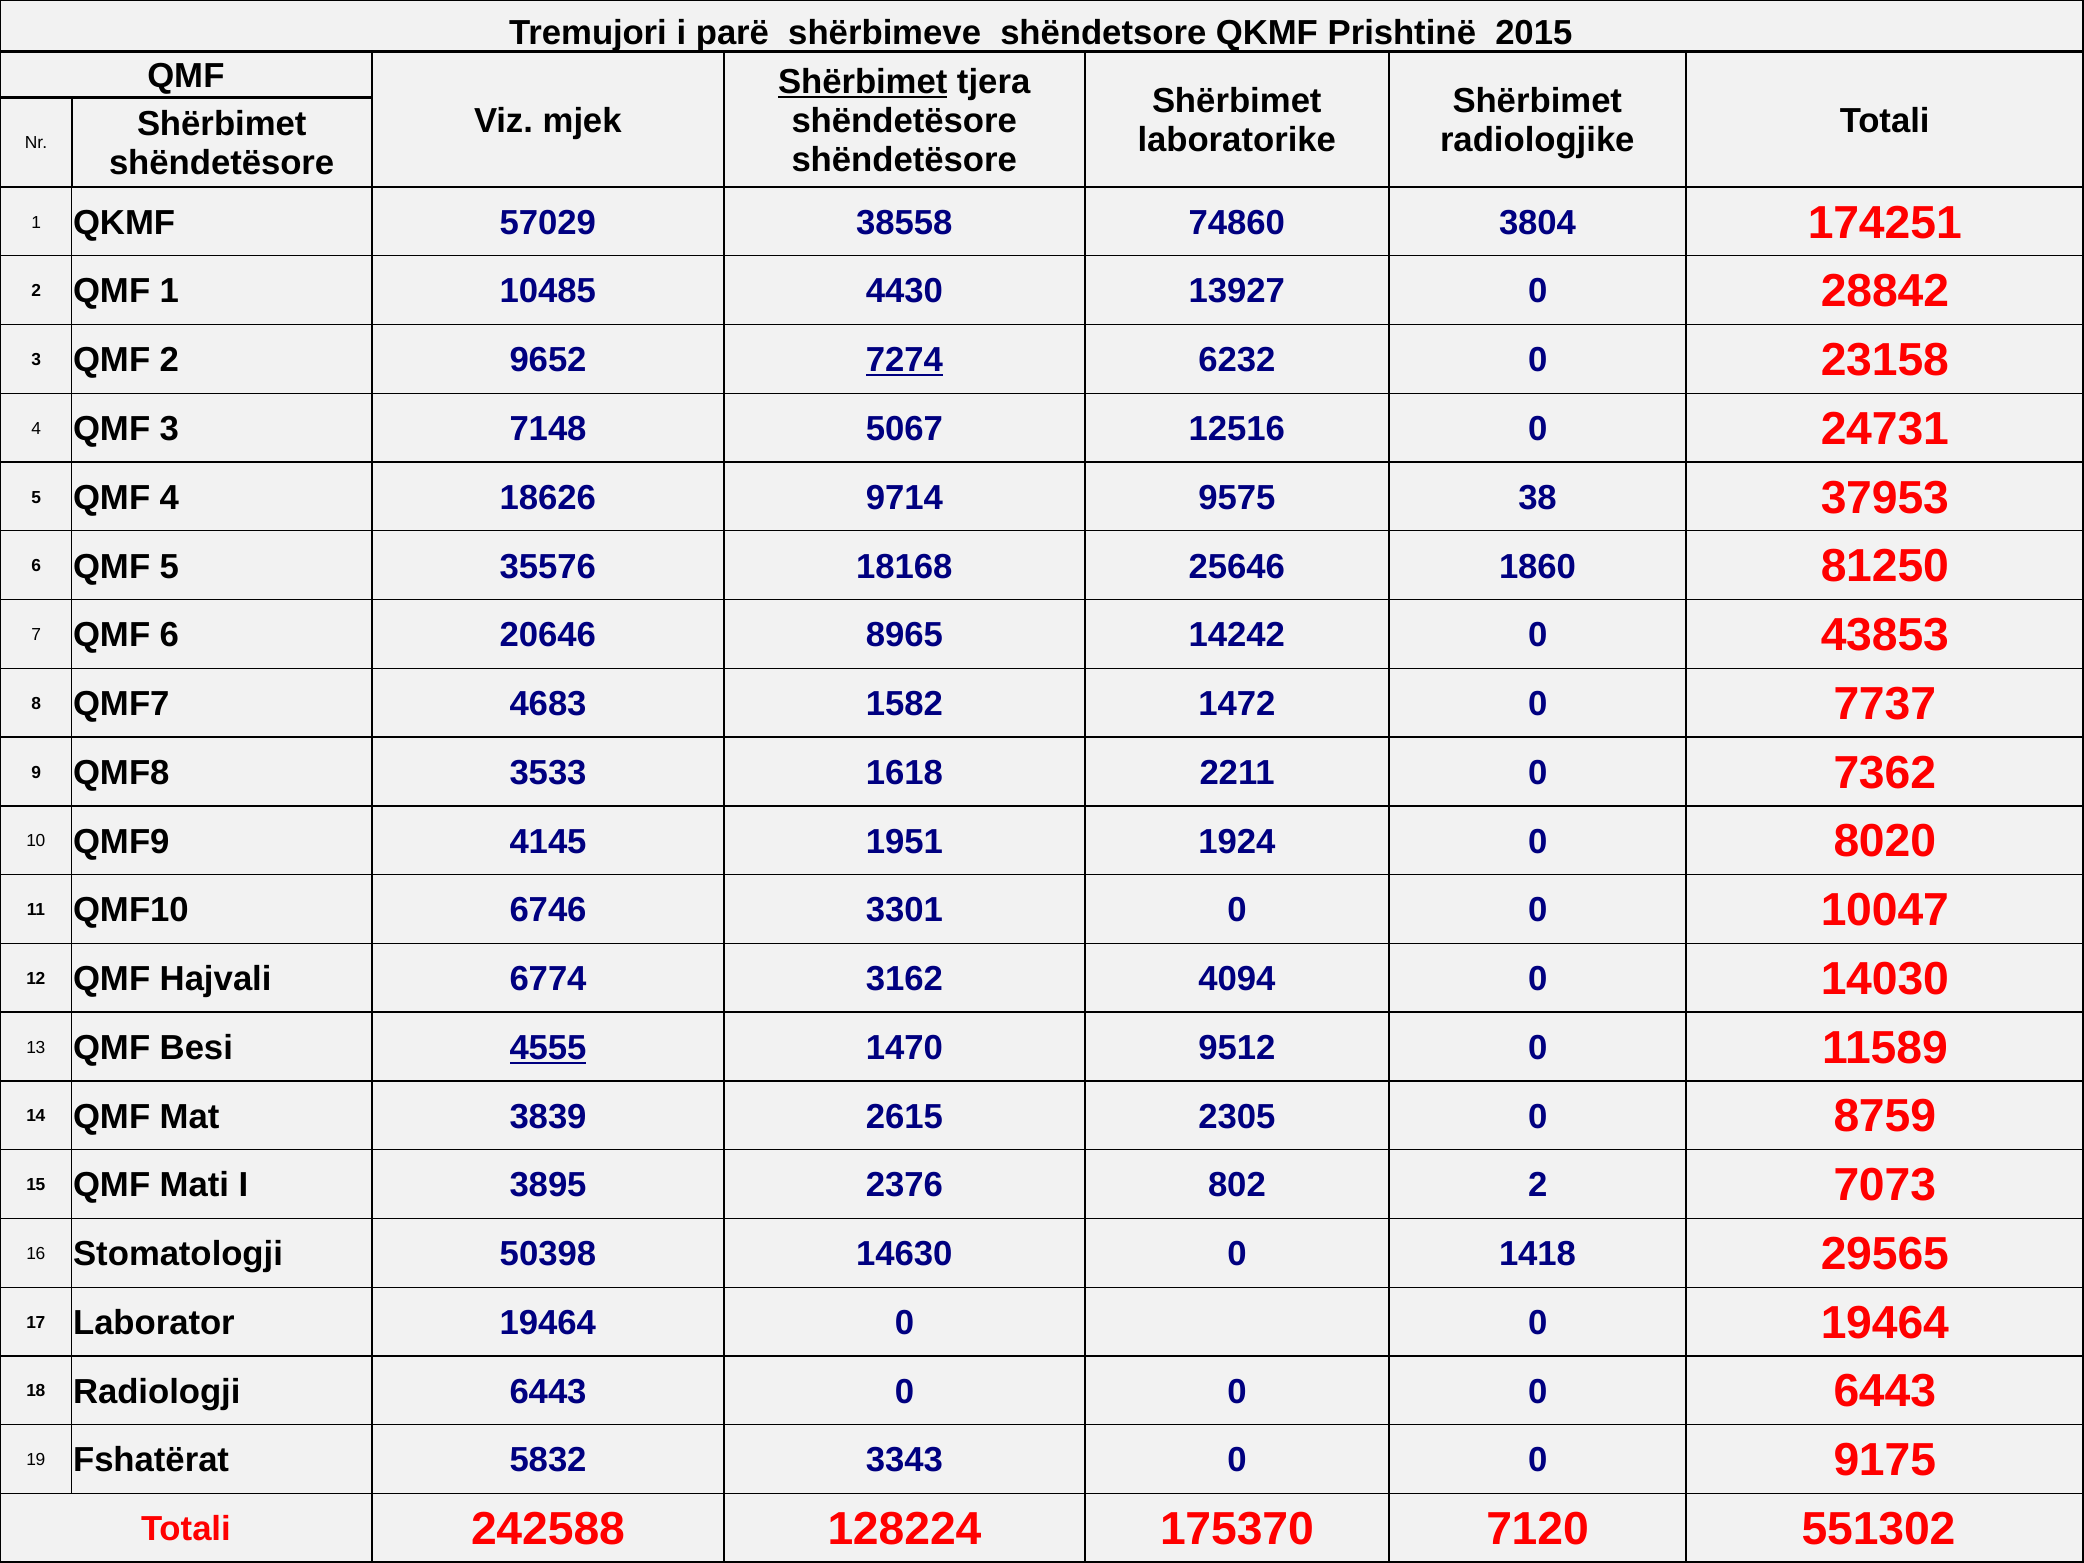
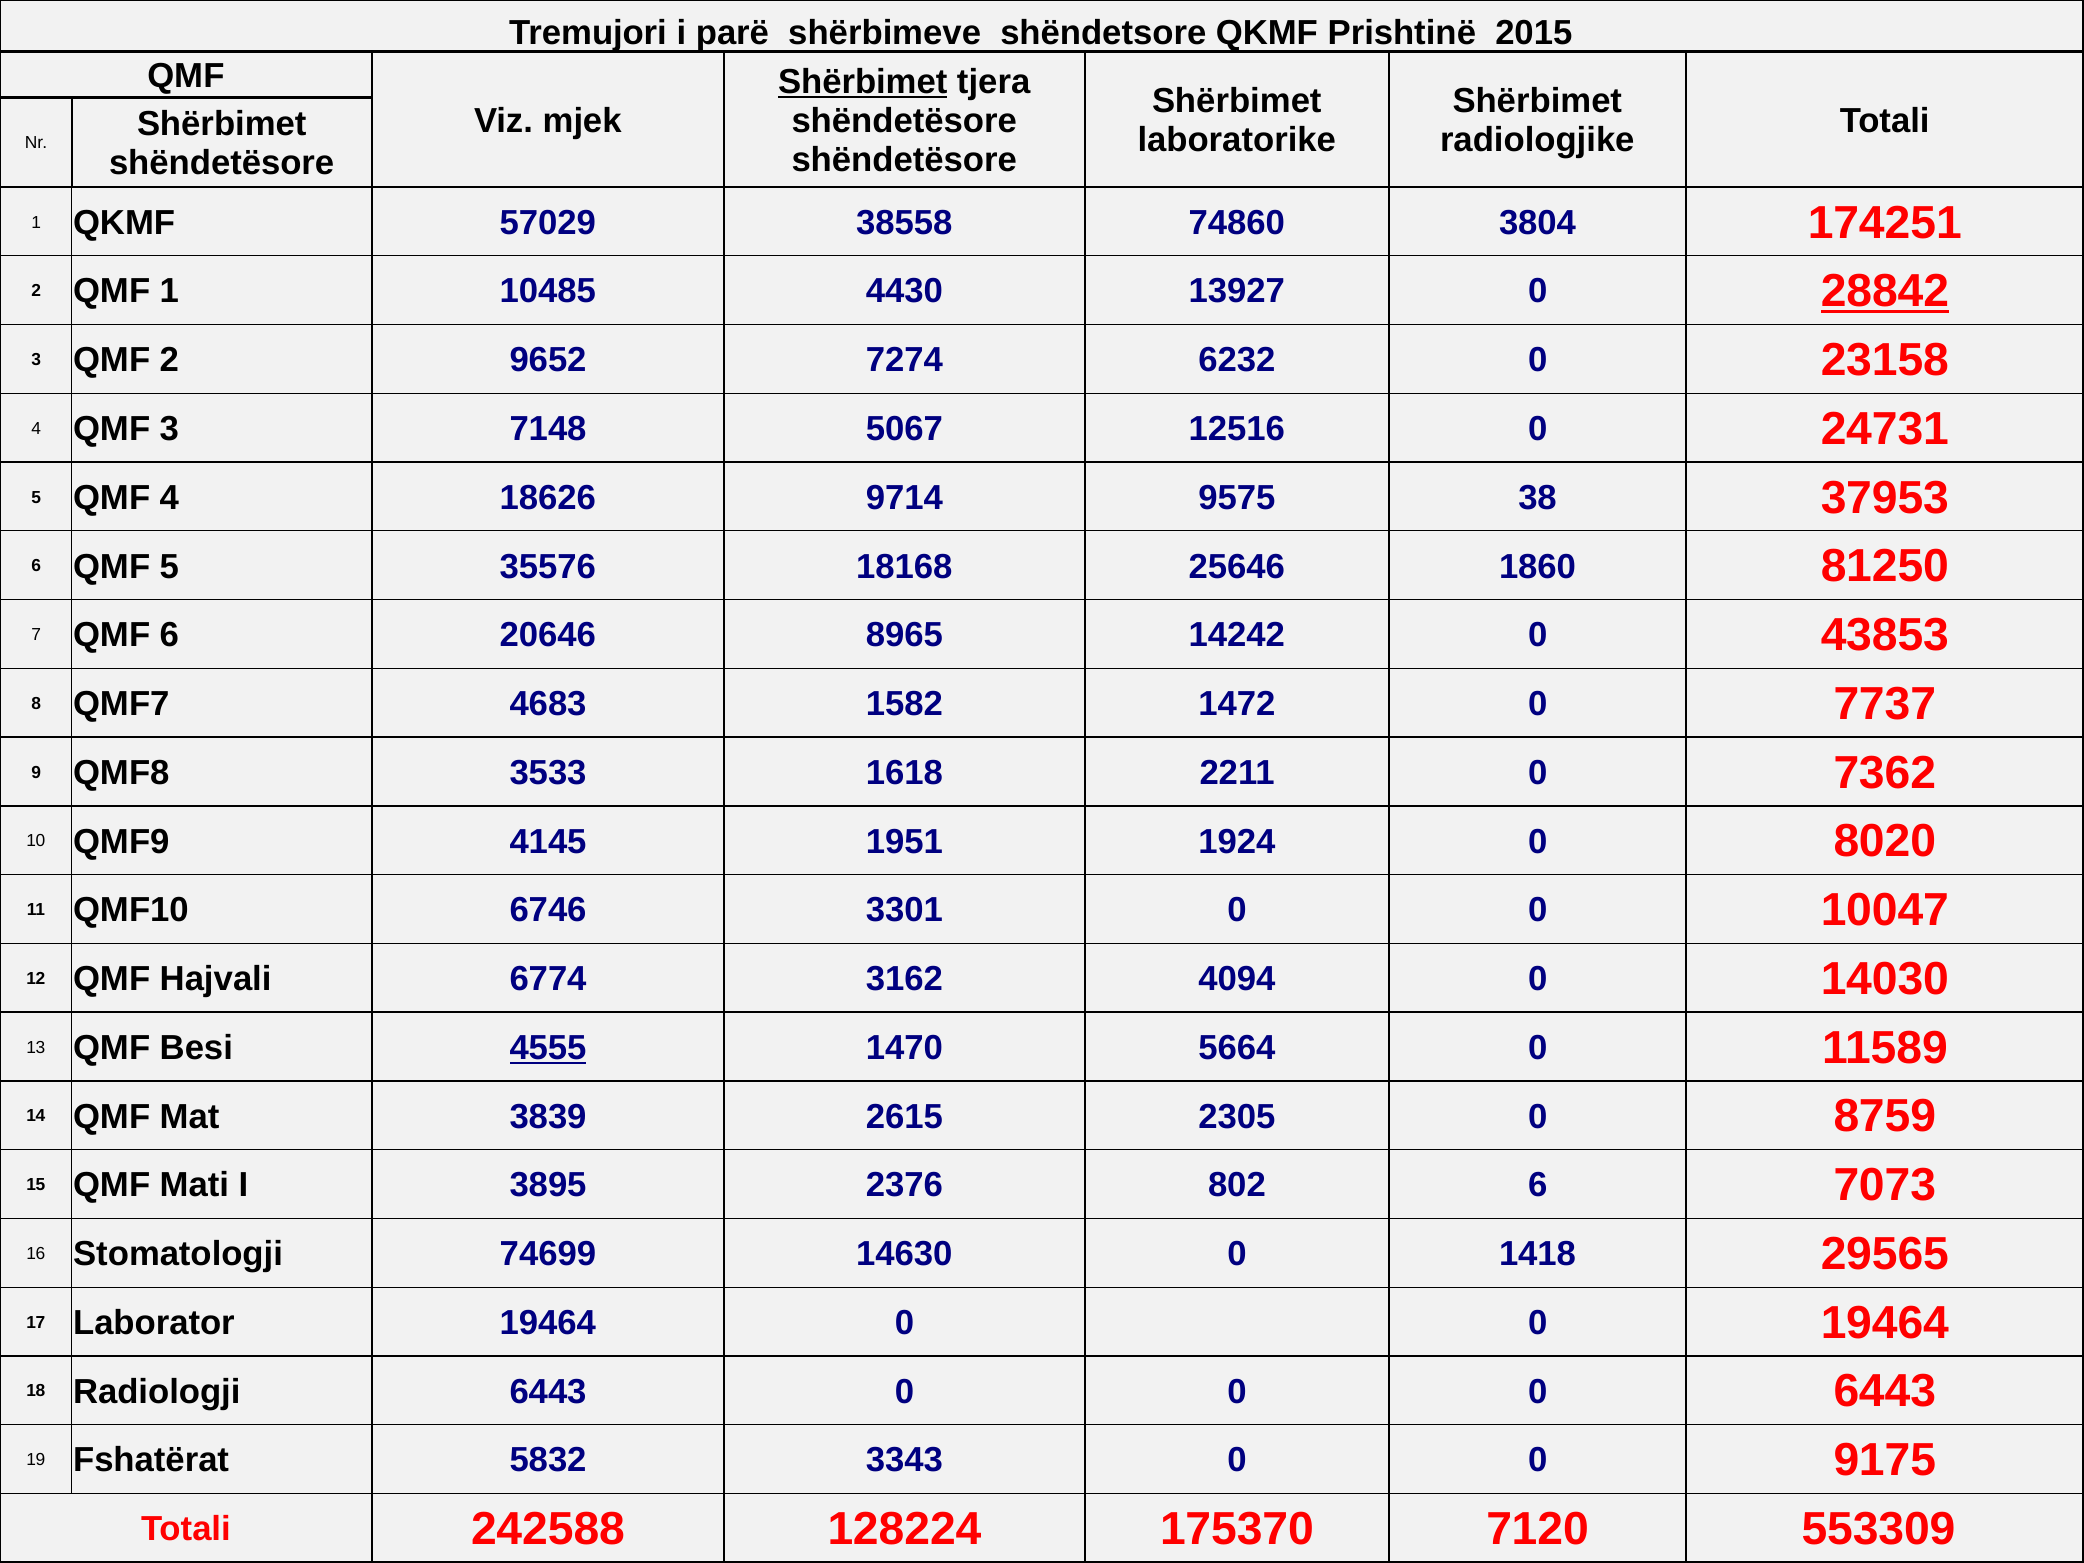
28842 underline: none -> present (1885, 292)
7274 underline: present -> none (904, 360)
9512: 9512 -> 5664 (1237, 1048)
802 2: 2 -> 6 (1538, 1185)
50398: 50398 -> 74699 (548, 1254)
551302: 551302 -> 553309 (1878, 1529)
